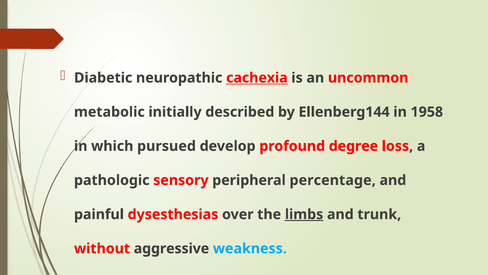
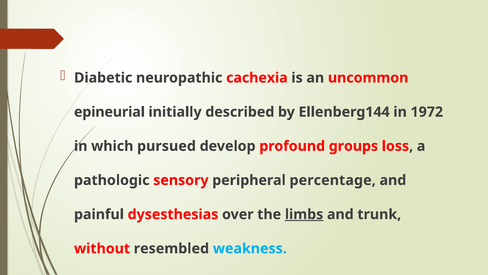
cachexia underline: present -> none (257, 78)
metabolic: metabolic -> epineurial (109, 112)
1958: 1958 -> 1972 (427, 112)
degree: degree -> groups (353, 146)
aggressive: aggressive -> resembled (171, 248)
